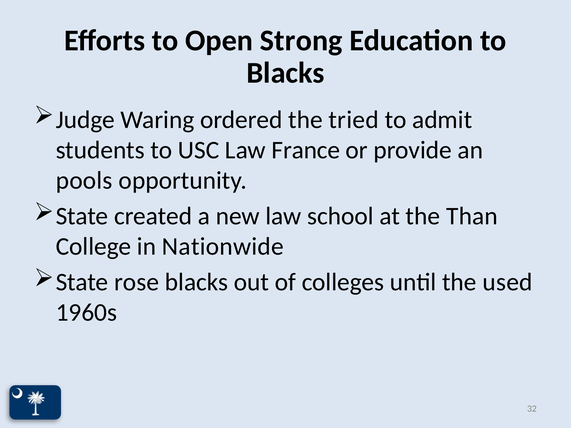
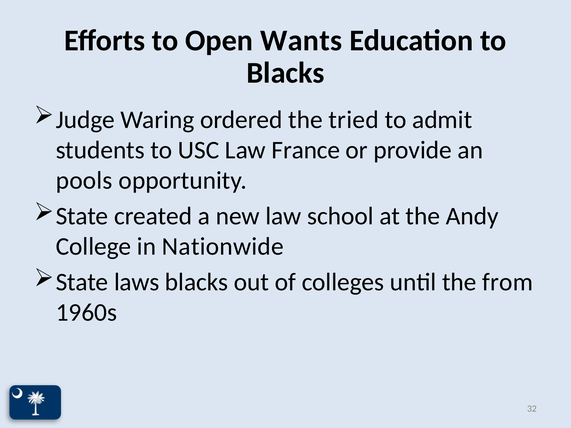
Strong: Strong -> Wants (301, 40)
Than: Than -> Andy (472, 216)
rose: rose -> laws (137, 282)
used: used -> from (508, 282)
